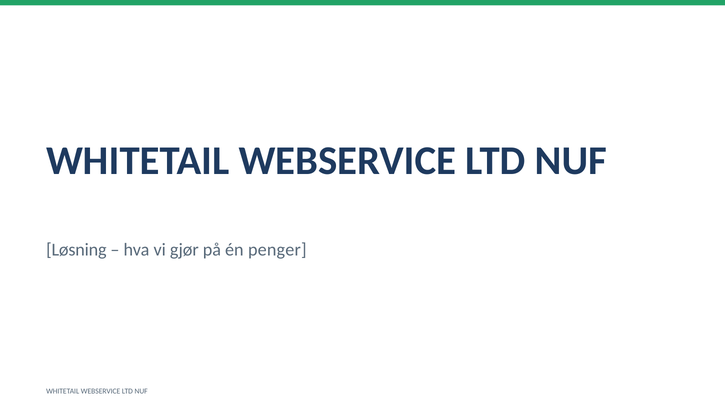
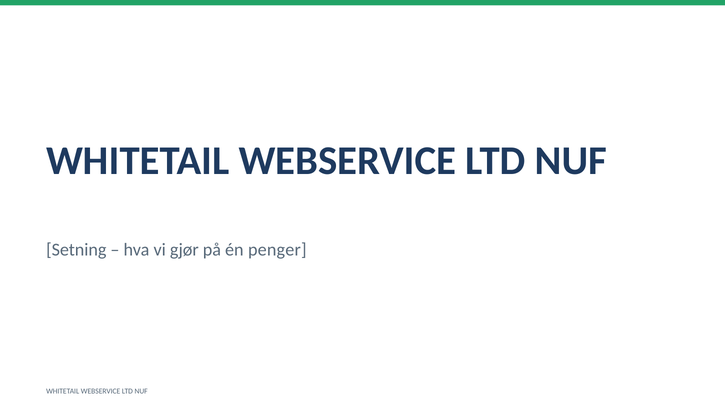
Løsning: Løsning -> Setning (76, 250)
